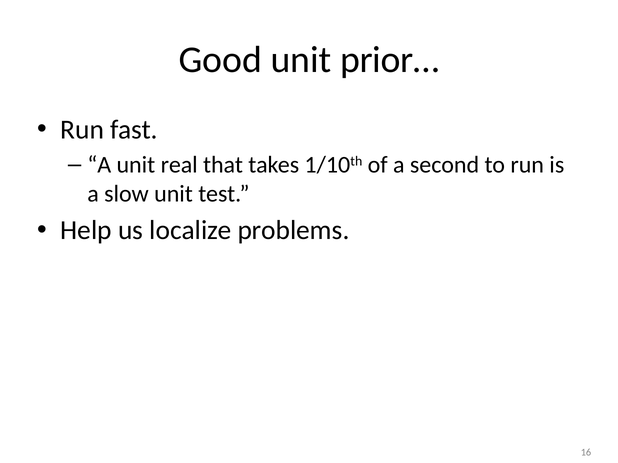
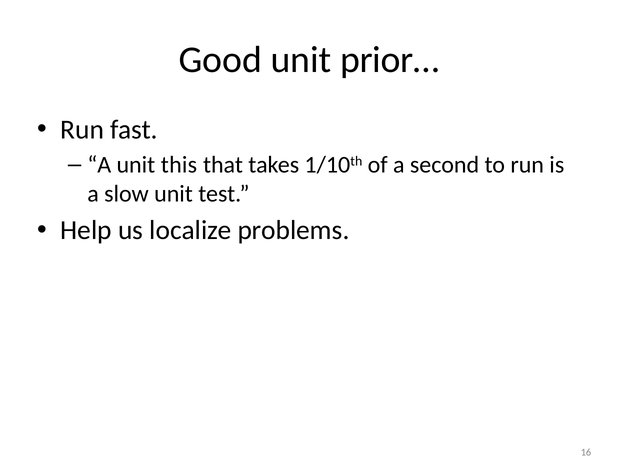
real: real -> this (179, 165)
